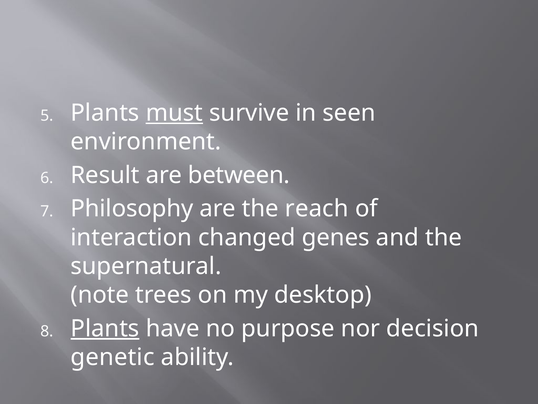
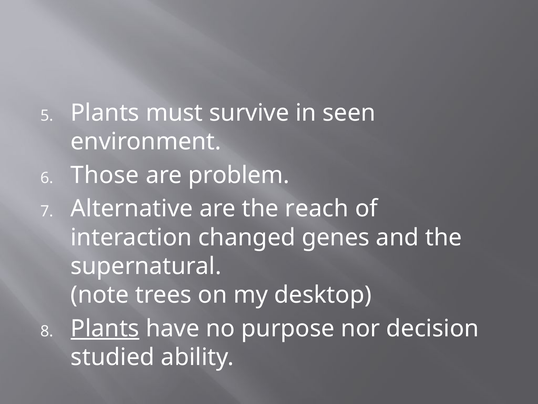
must underline: present -> none (174, 113)
Result: Result -> Those (105, 175)
between: between -> problem (239, 175)
Philosophy: Philosophy -> Alternative (132, 208)
genetic: genetic -> studied (113, 357)
